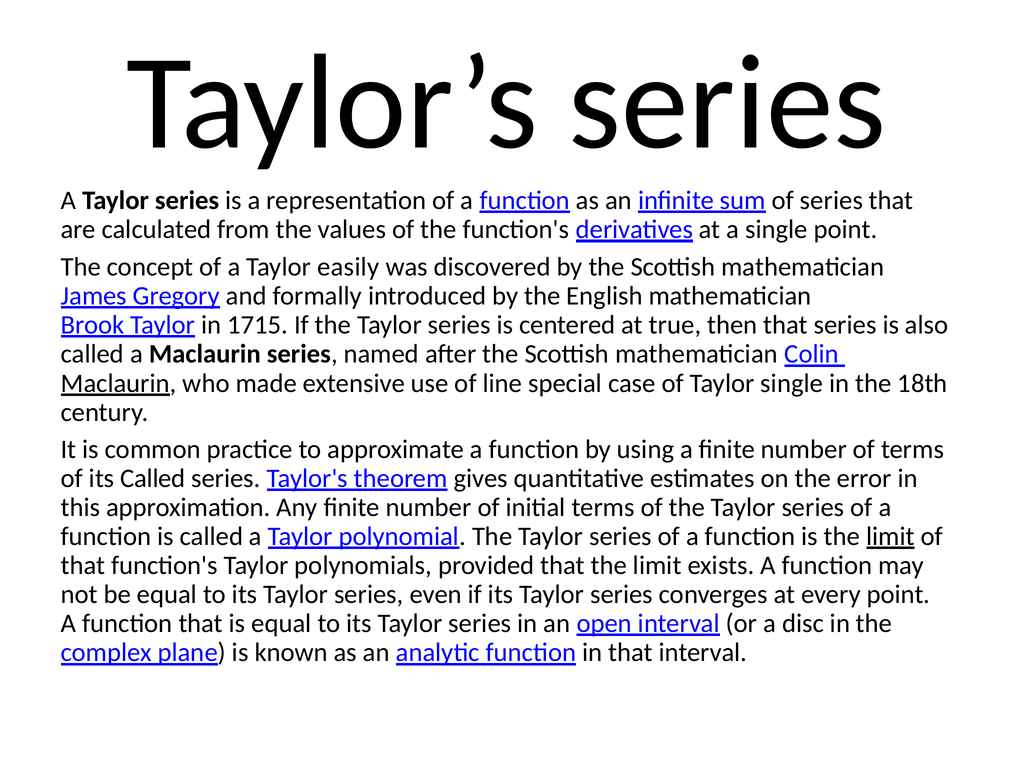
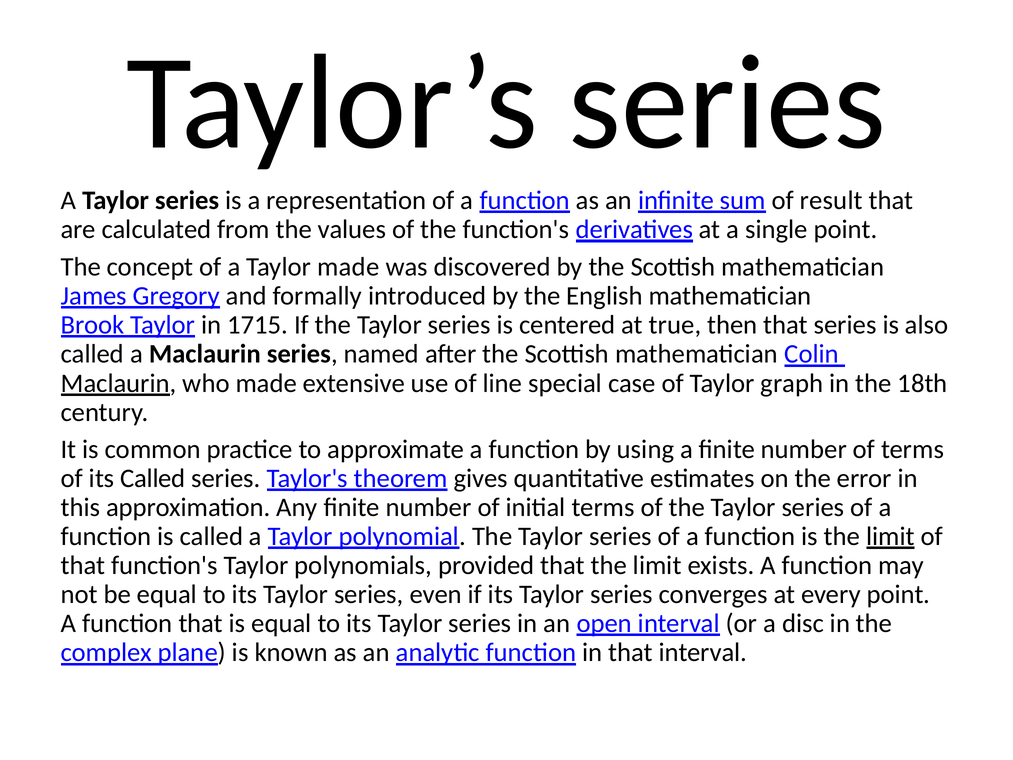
of series: series -> result (831, 200)
Taylor easily: easily -> made (348, 267)
Taylor single: single -> graph (792, 383)
